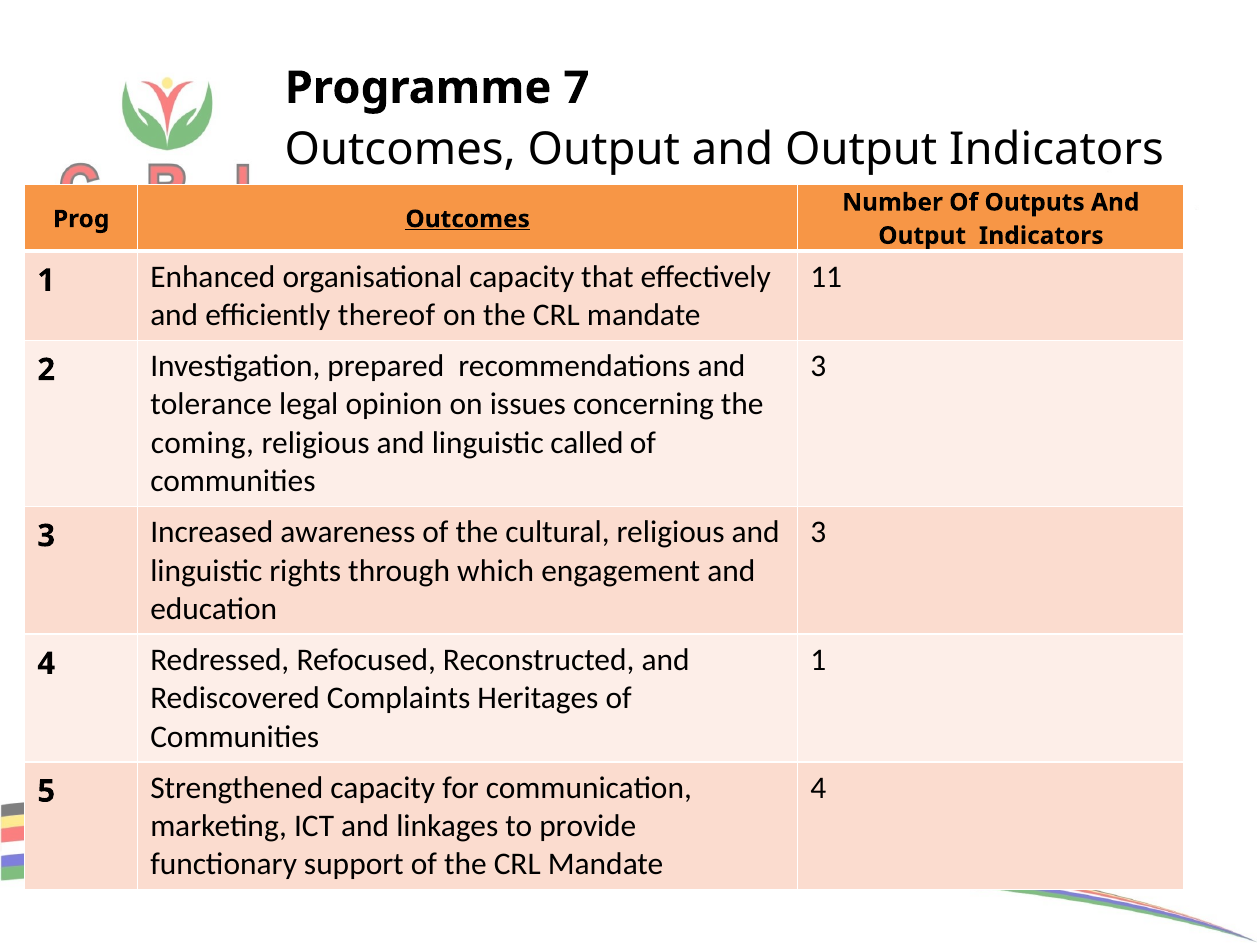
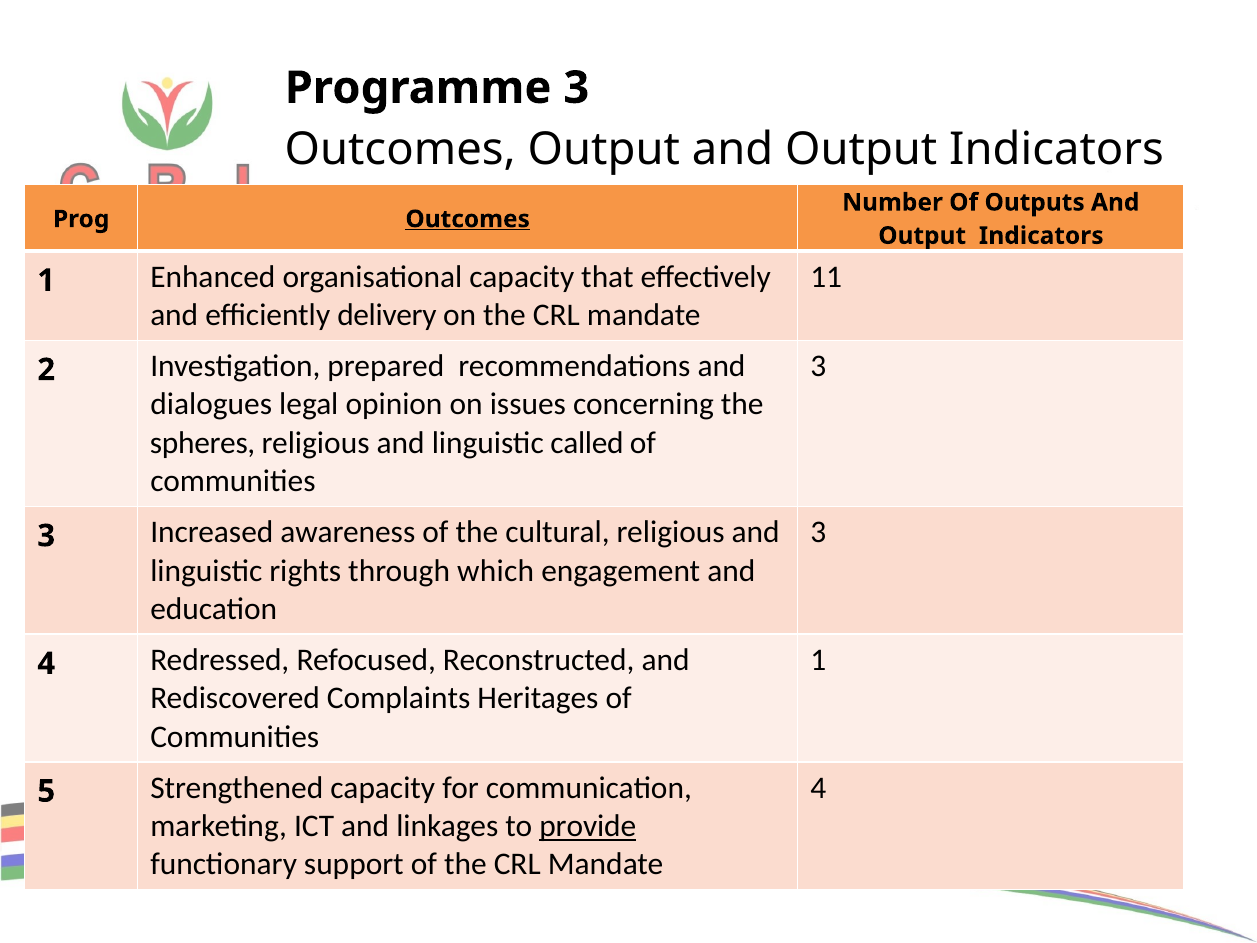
Programme 7: 7 -> 3 (576, 88)
thereof: thereof -> delivery (387, 315)
tolerance: tolerance -> dialogues (211, 404)
coming: coming -> spheres (203, 443)
provide underline: none -> present (588, 826)
